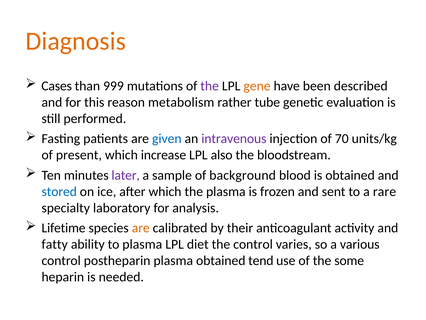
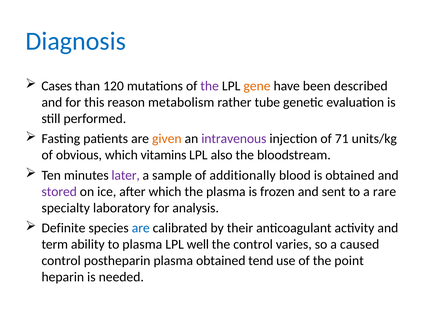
Diagnosis colour: orange -> blue (76, 41)
999: 999 -> 120 (114, 86)
given colour: blue -> orange (167, 139)
70: 70 -> 71 (342, 139)
present: present -> obvious (79, 155)
increase: increase -> vitamins (164, 155)
background: background -> additionally (243, 175)
stored colour: blue -> purple (59, 191)
Lifetime: Lifetime -> Definite (63, 228)
are colour: orange -> blue (141, 228)
fatty: fatty -> term (55, 244)
diet: diet -> well (198, 244)
various: various -> caused (360, 244)
some: some -> point (349, 260)
